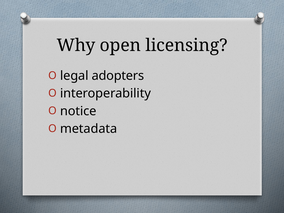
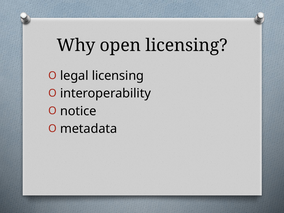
legal adopters: adopters -> licensing (118, 76)
